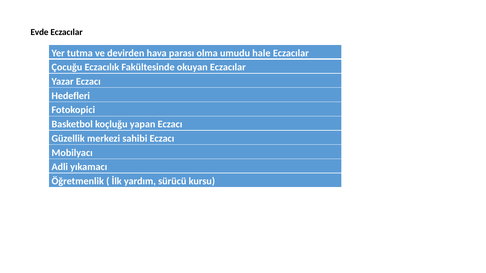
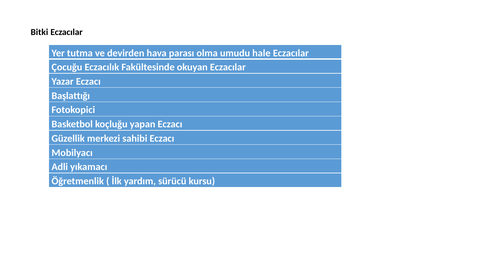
Evde: Evde -> Bitki (39, 32)
Hedefleri: Hedefleri -> Başlattığı (71, 96)
